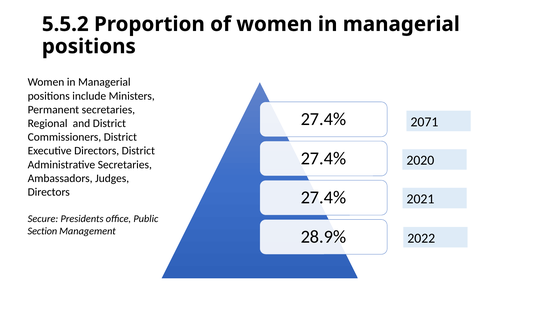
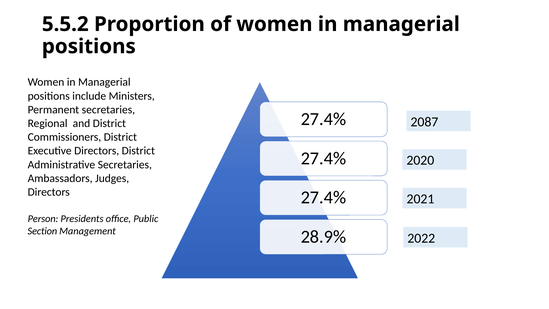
2071: 2071 -> 2087 (424, 122)
Secure: Secure -> Person (43, 219)
